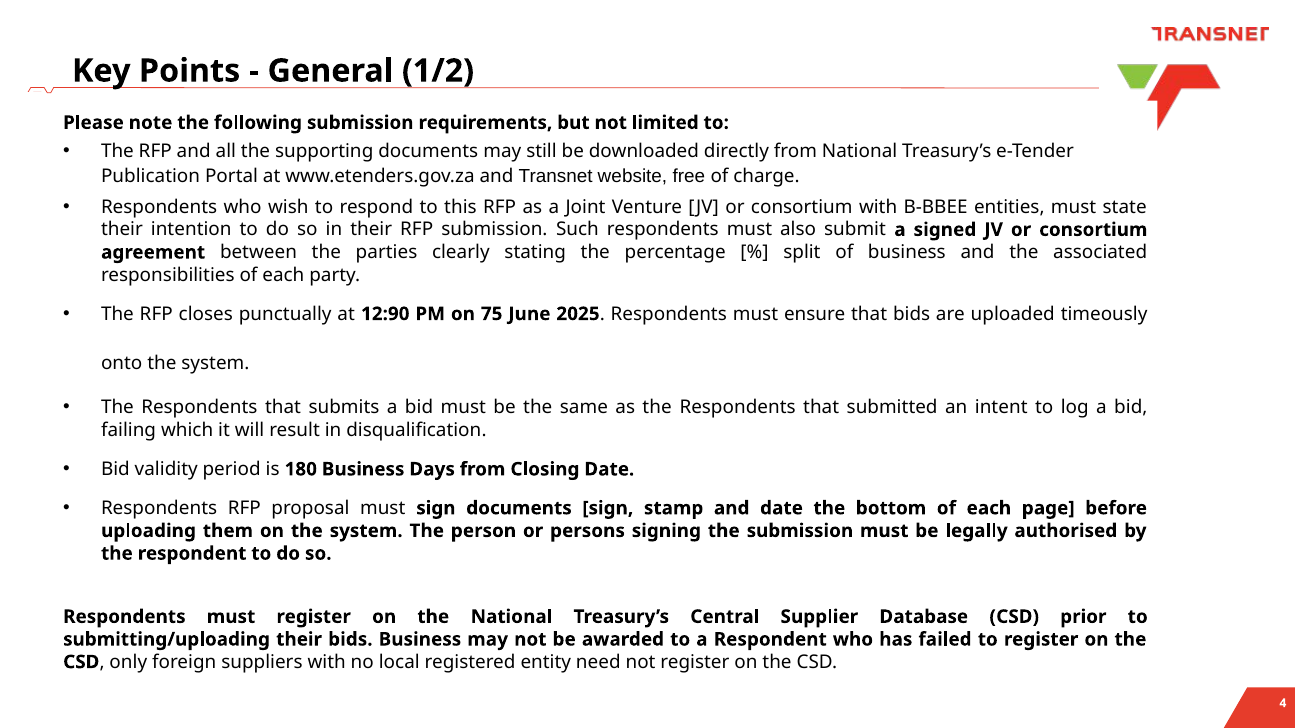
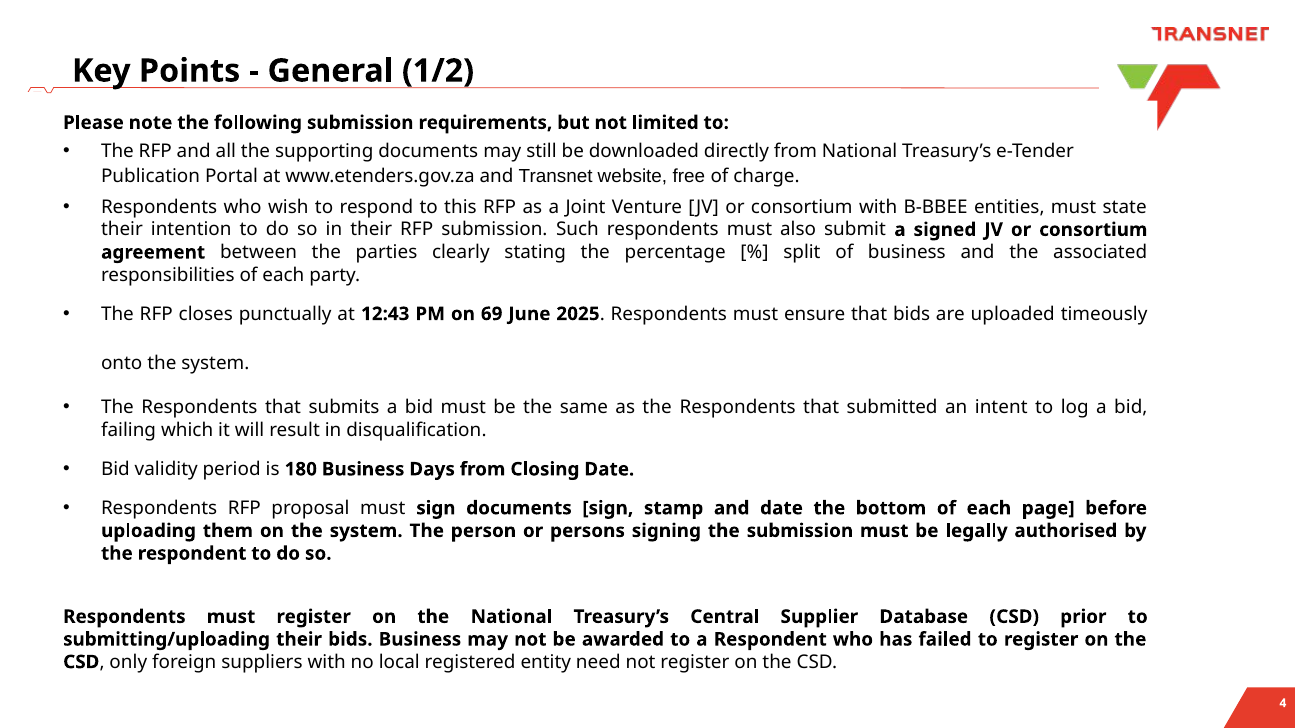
12:90: 12:90 -> 12:43 (385, 314)
75: 75 -> 69 (492, 314)
